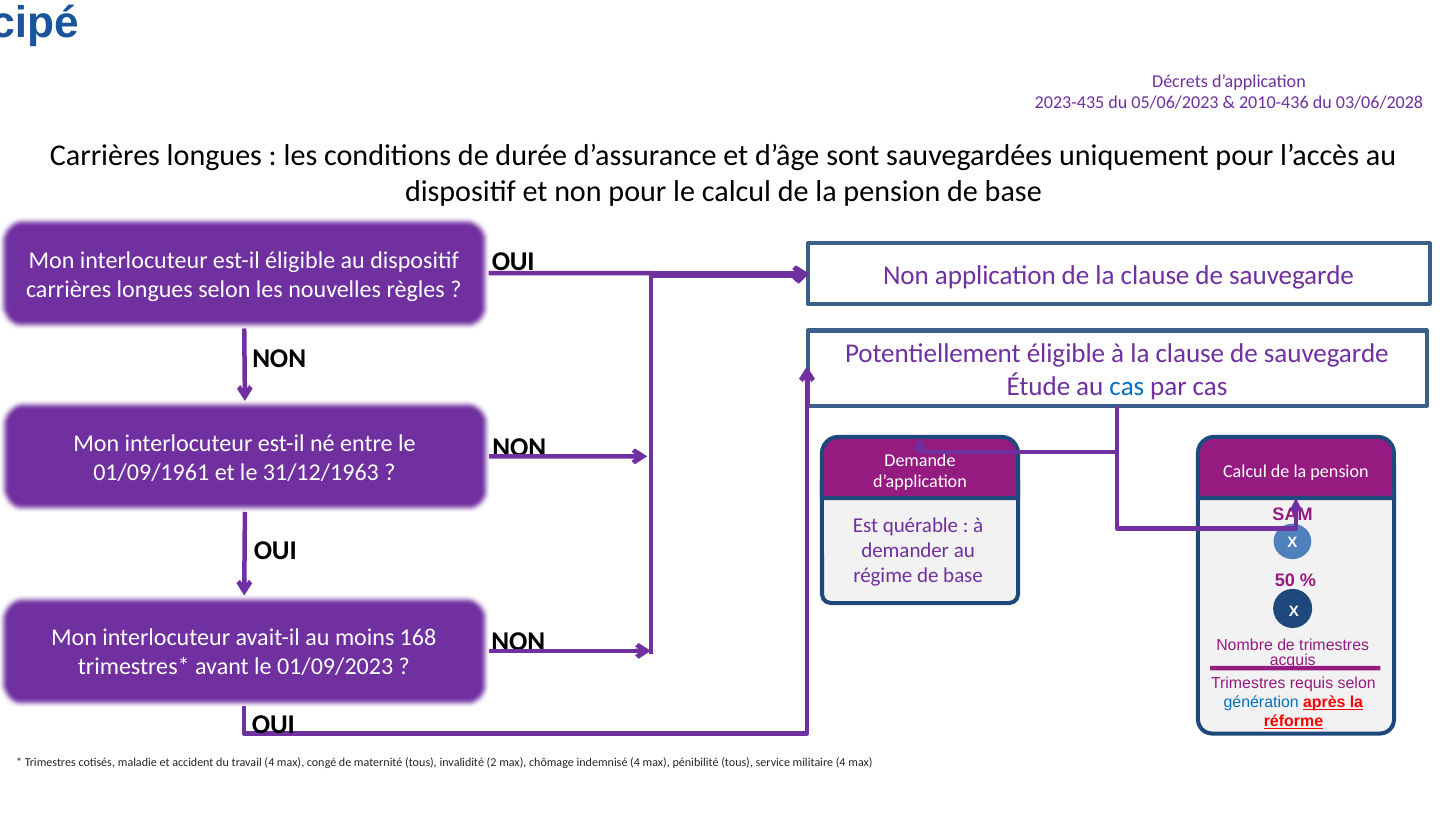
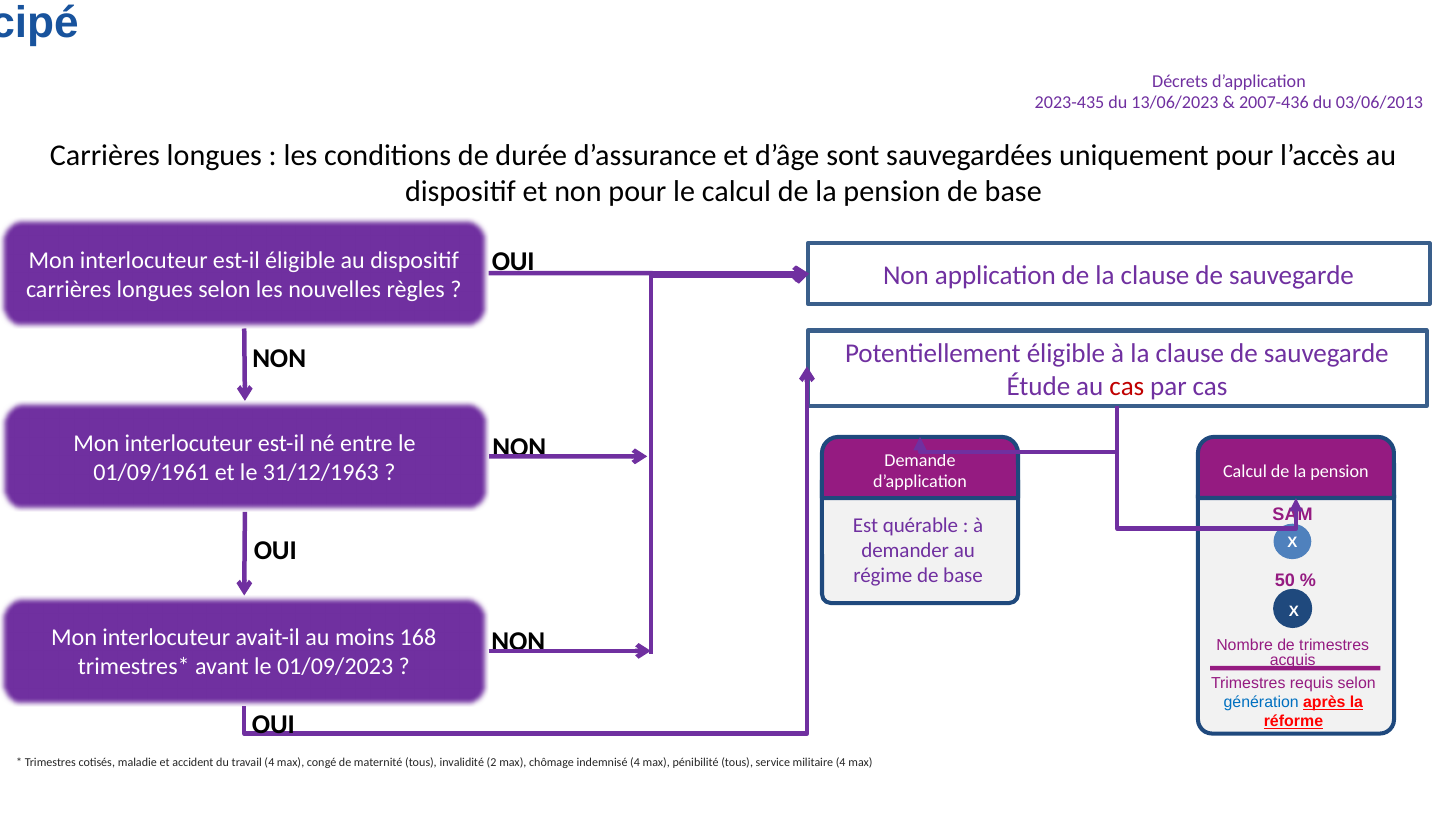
05/06/2023: 05/06/2023 -> 13/06/2023 (1175, 103)
2010-436: 2010-436 -> 2007-436 (1274, 103)
03/06/2028: 03/06/2028 -> 03/06/2013 (1380, 103)
cas colour: blue -> red (1127, 386)
